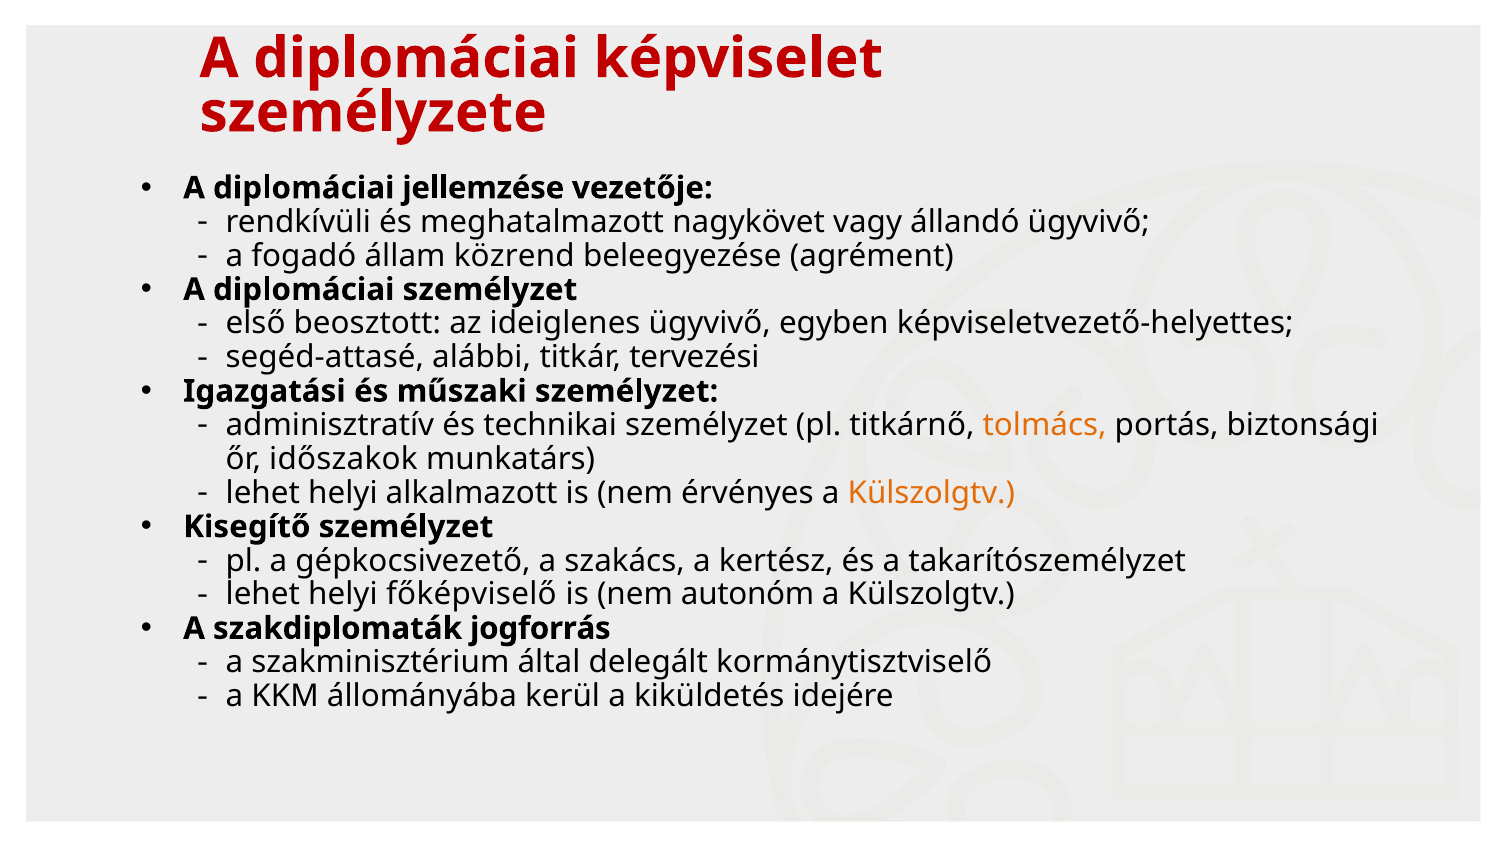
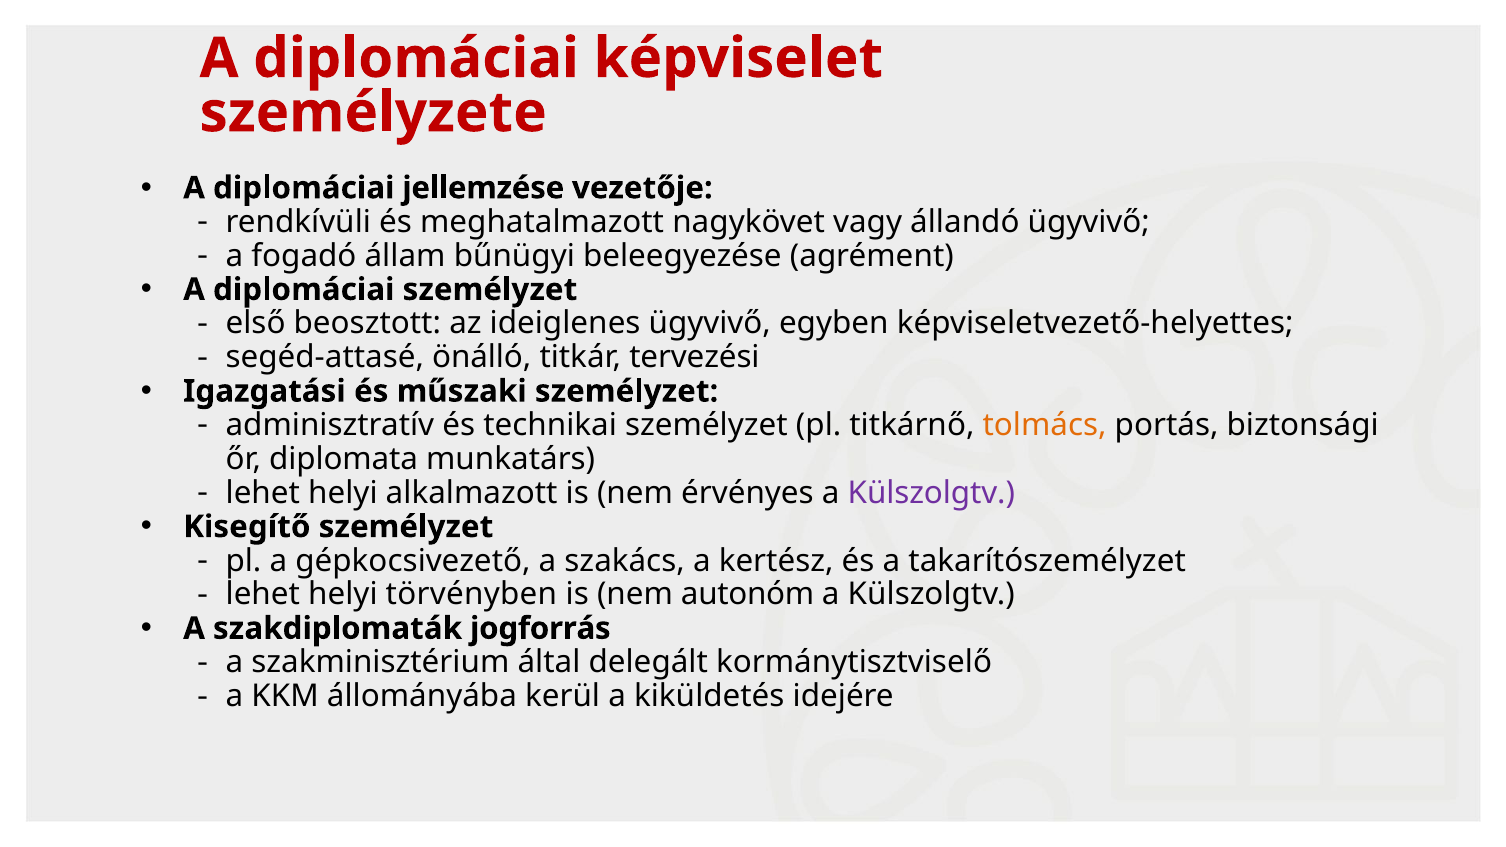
közrend: közrend -> bűnügyi (514, 256)
alábbi: alábbi -> önálló (482, 357)
időszakok: időszakok -> diplomata (344, 459)
Külszolgtv colour: orange -> purple (931, 493)
főképviselő: főképviselő -> törvényben (471, 595)
